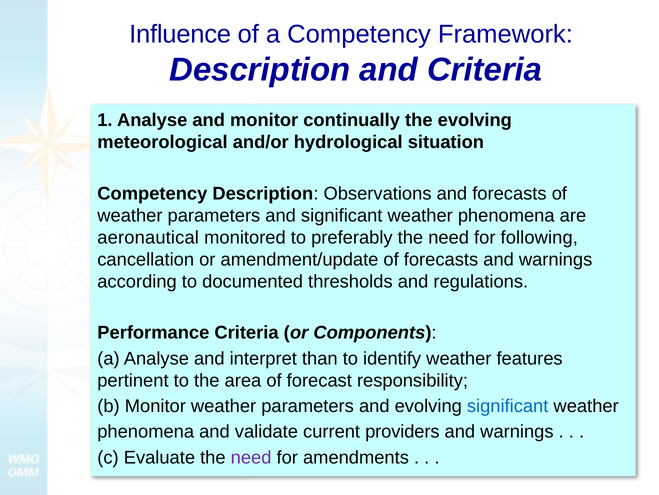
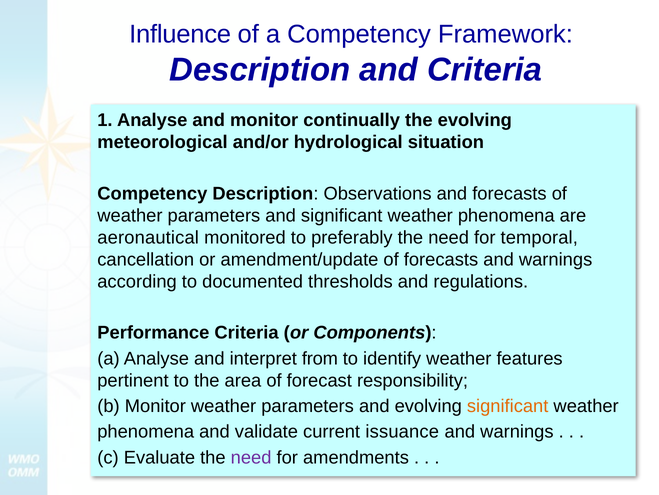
following: following -> temporal (539, 237)
than: than -> from (320, 358)
significant colour: blue -> orange (508, 406)
providers: providers -> issuance (402, 431)
